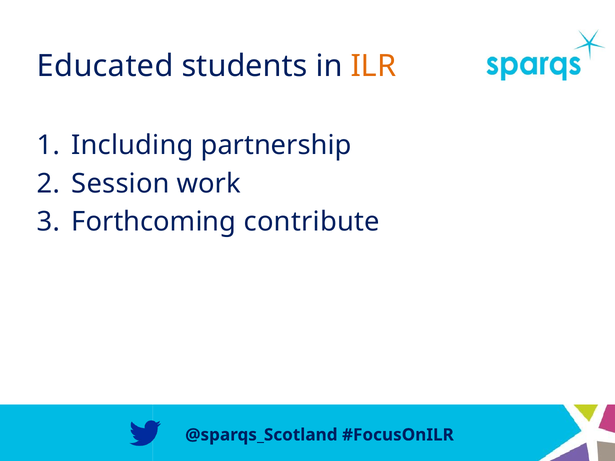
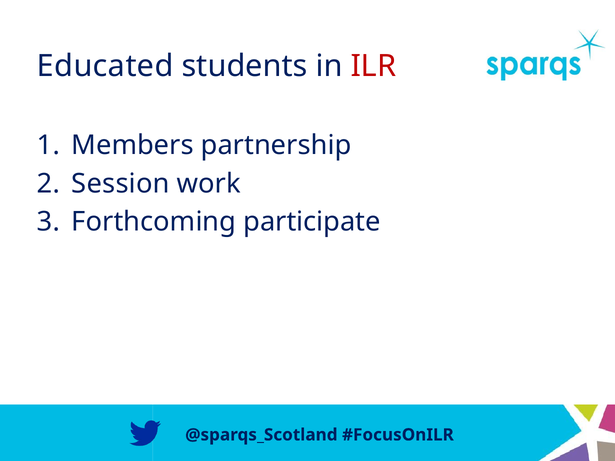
ILR colour: orange -> red (373, 66)
Including: Including -> Members (133, 145)
contribute: contribute -> participate (312, 222)
